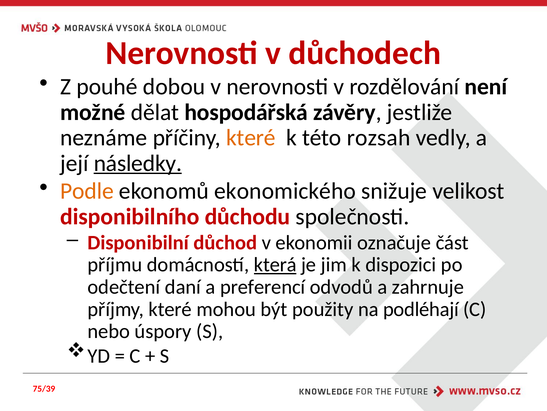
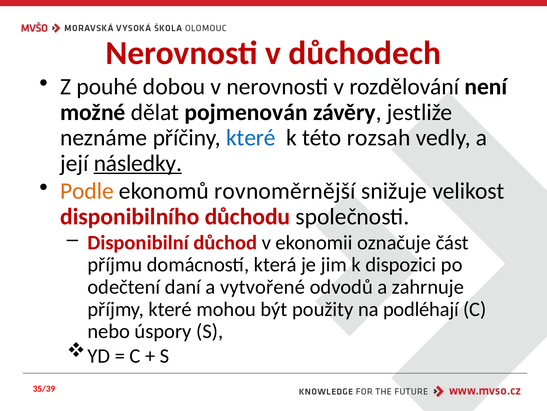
hospodářská: hospodářská -> pojmenován (246, 112)
které colour: orange -> blue (251, 137)
ekonomického: ekonomického -> rovnoměrnější (285, 191)
která underline: present -> none (275, 264)
preferencí: preferencí -> vytvořené (263, 287)
75/39: 75/39 -> 35/39 (44, 388)
